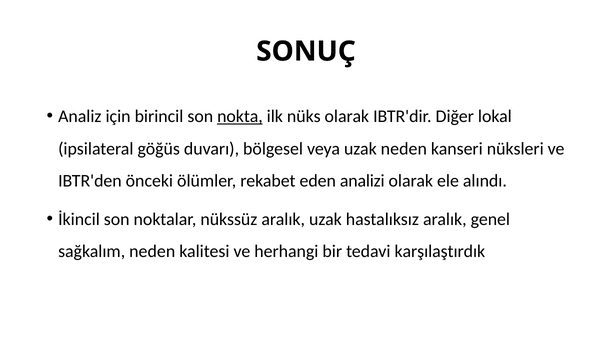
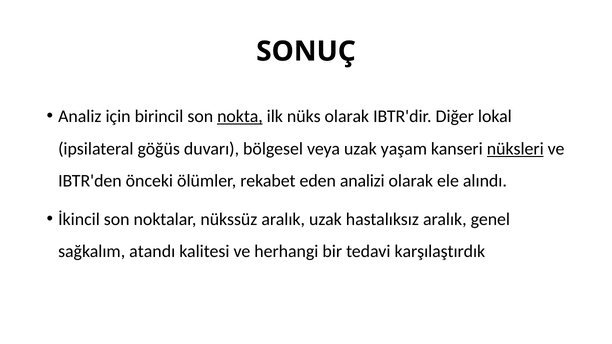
uzak neden: neden -> yaşam (404, 149)
nüksleri underline: none -> present (515, 149)
sağkalım neden: neden -> atandı (152, 252)
